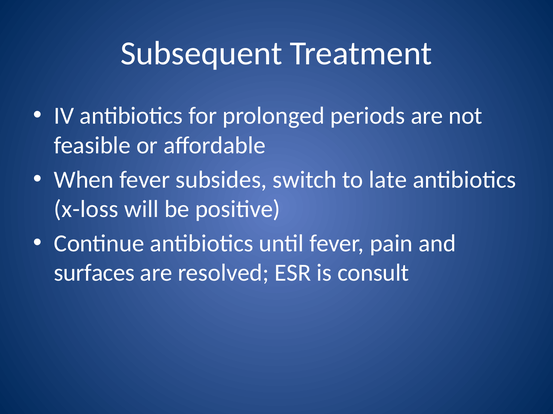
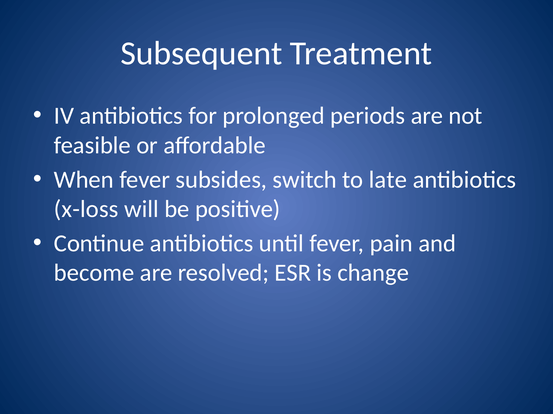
surfaces: surfaces -> become (94, 273)
consult: consult -> change (373, 273)
